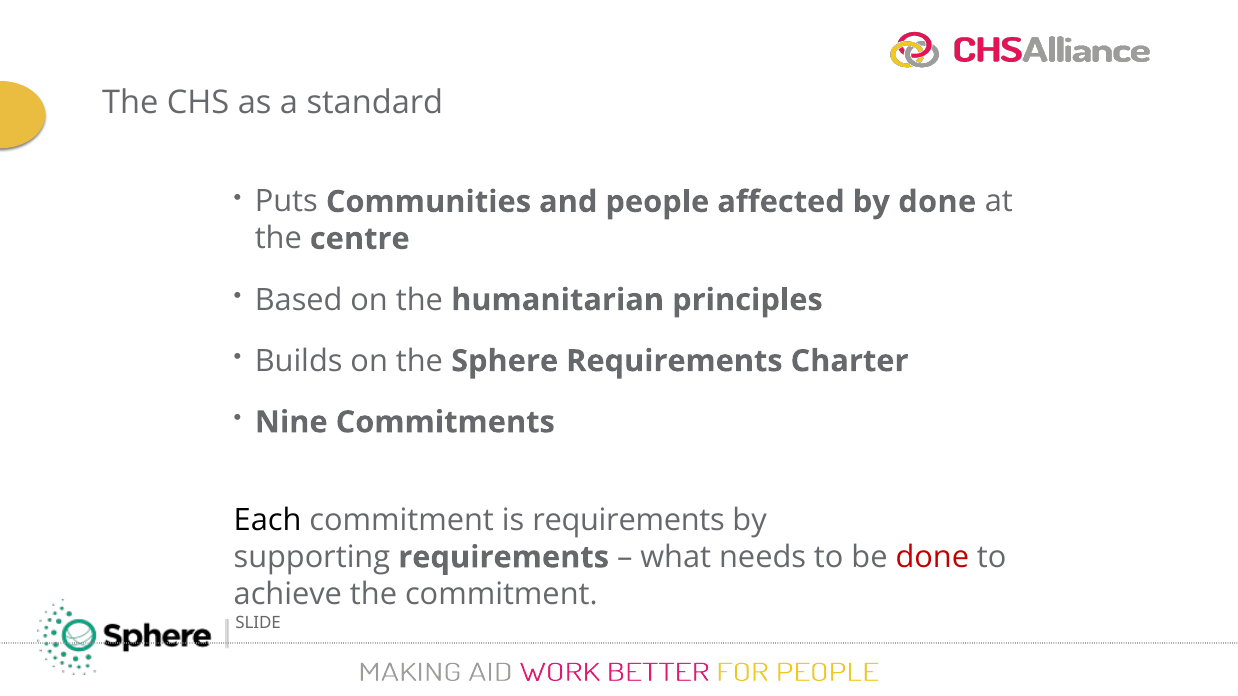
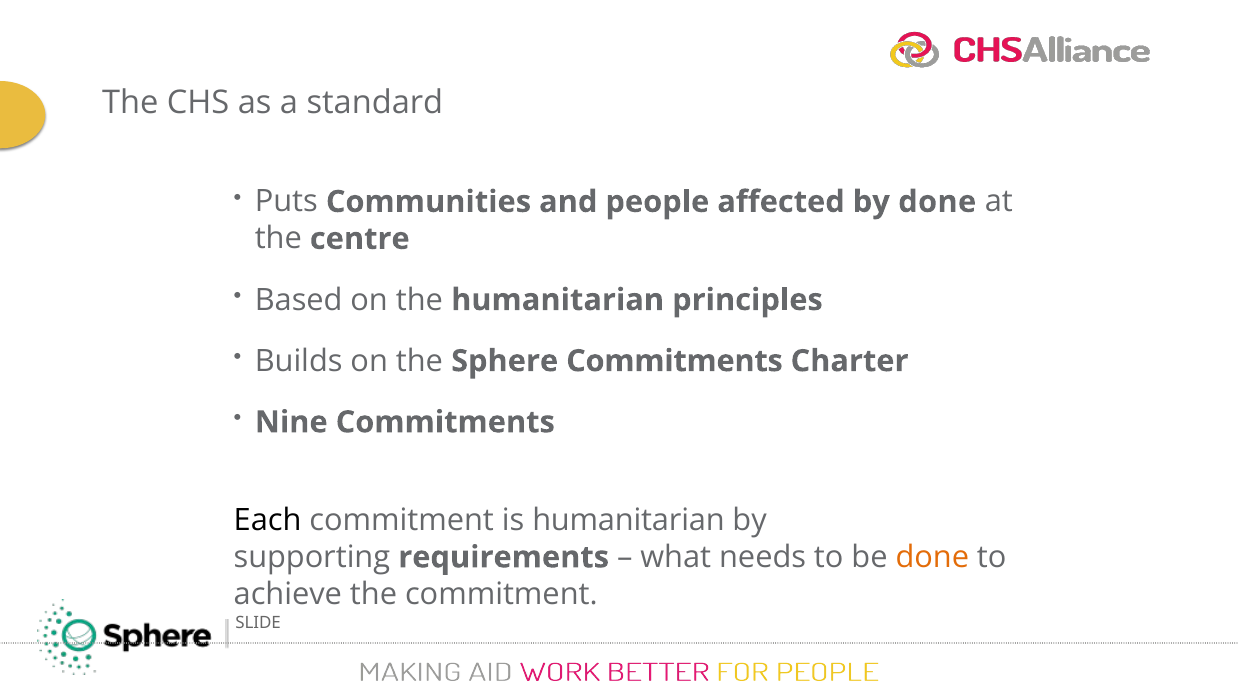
Sphere Requirements: Requirements -> Commitments (674, 361)
is requirements: requirements -> humanitarian (628, 521)
done colour: red -> orange (932, 558)
